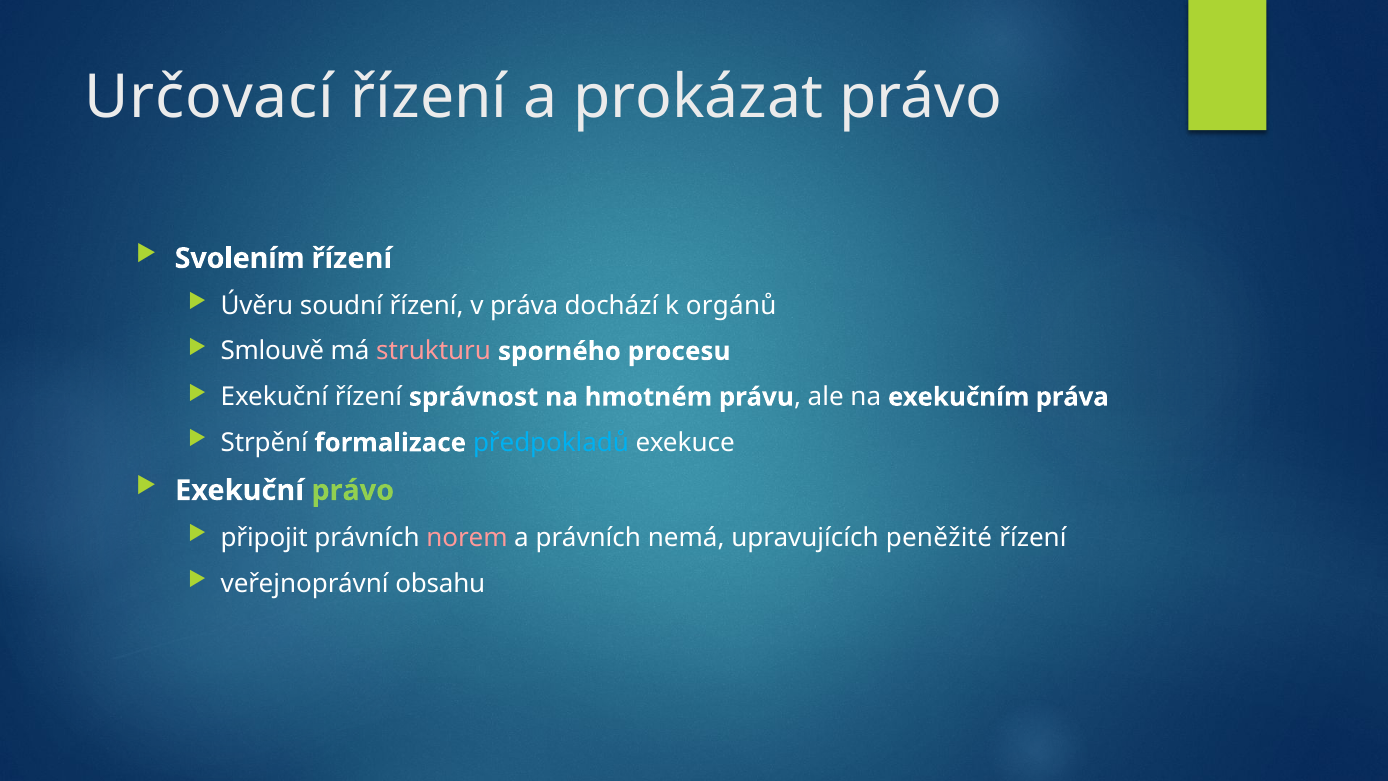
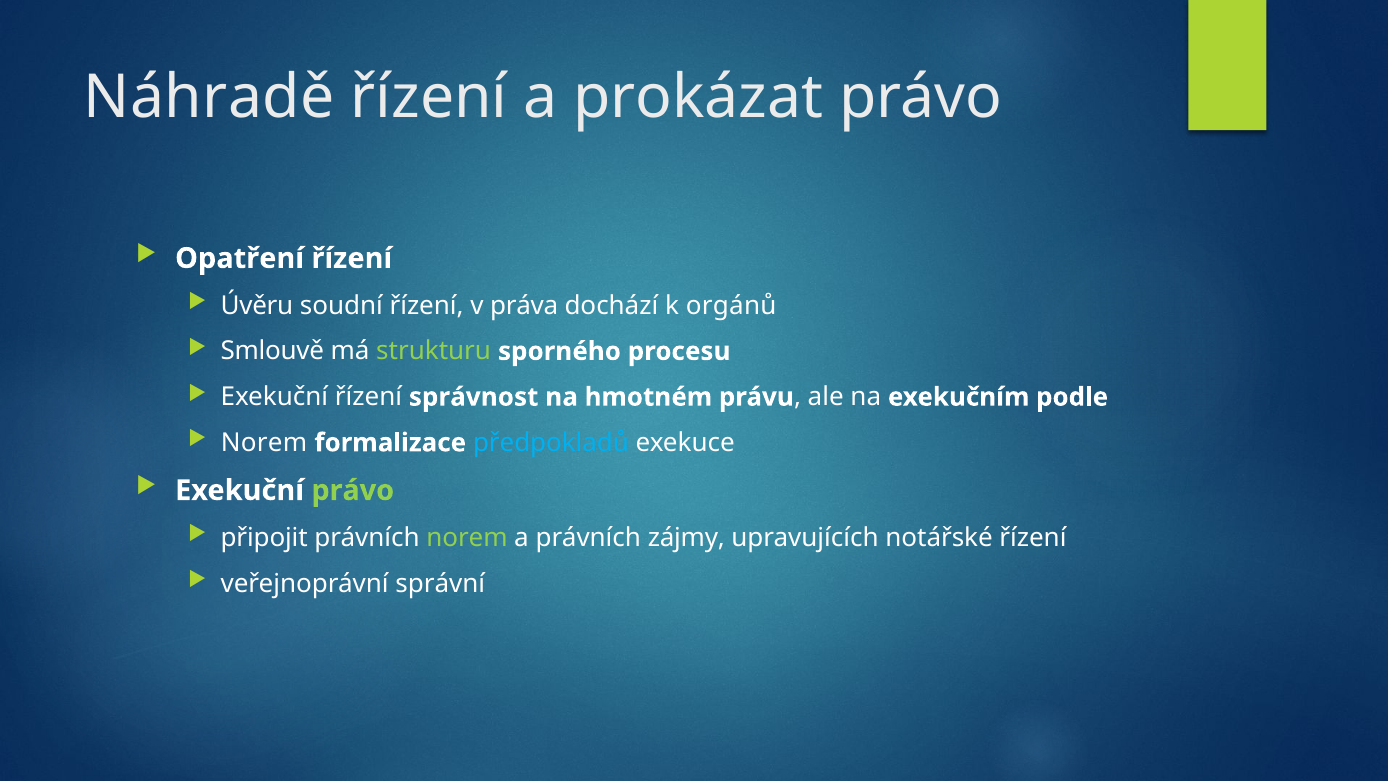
Určovací: Určovací -> Náhradě (209, 97)
Svolením: Svolením -> Opatření (240, 258)
strukturu colour: pink -> light green (434, 351)
exekučním práva: práva -> podle (1072, 397)
Strpění: Strpění -> Norem (264, 443)
norem colour: pink -> light green (467, 538)
nemá: nemá -> zájmy (686, 538)
peněžité: peněžité -> notářské (939, 538)
obsahu: obsahu -> správní (440, 583)
